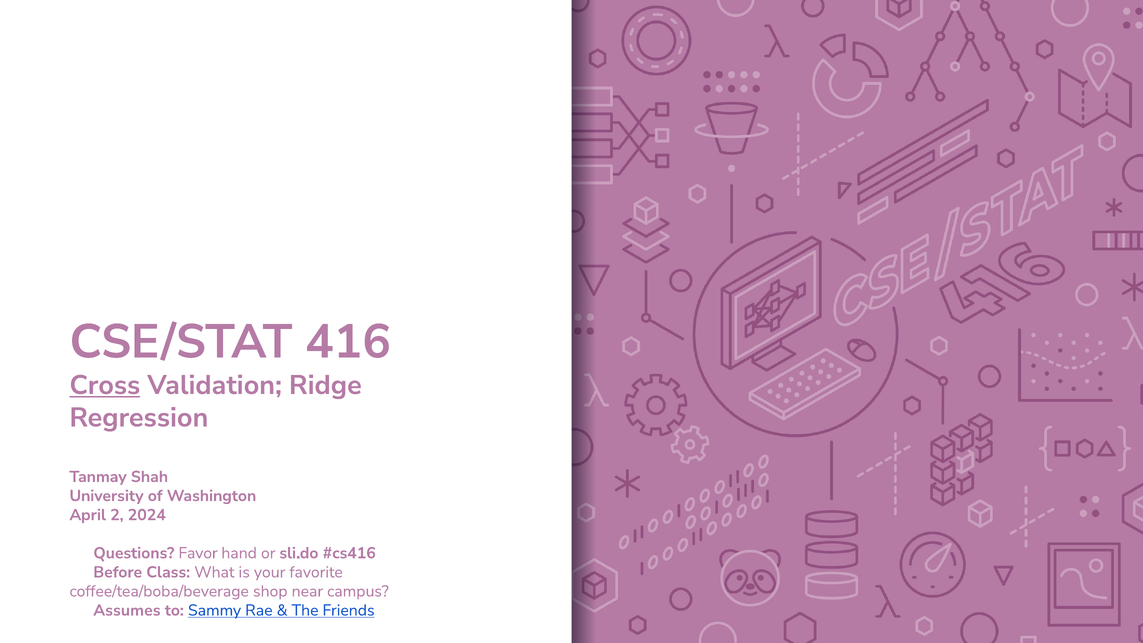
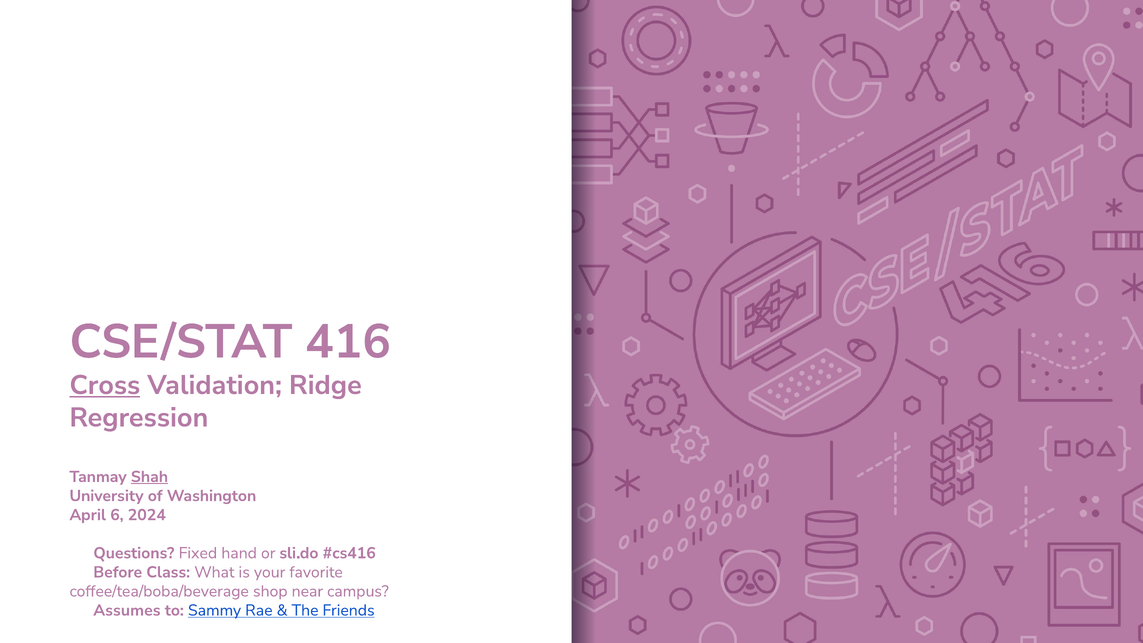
Shah underline: none -> present (149, 477)
2: 2 -> 6 (117, 515)
Favor: Favor -> Fixed (198, 553)
